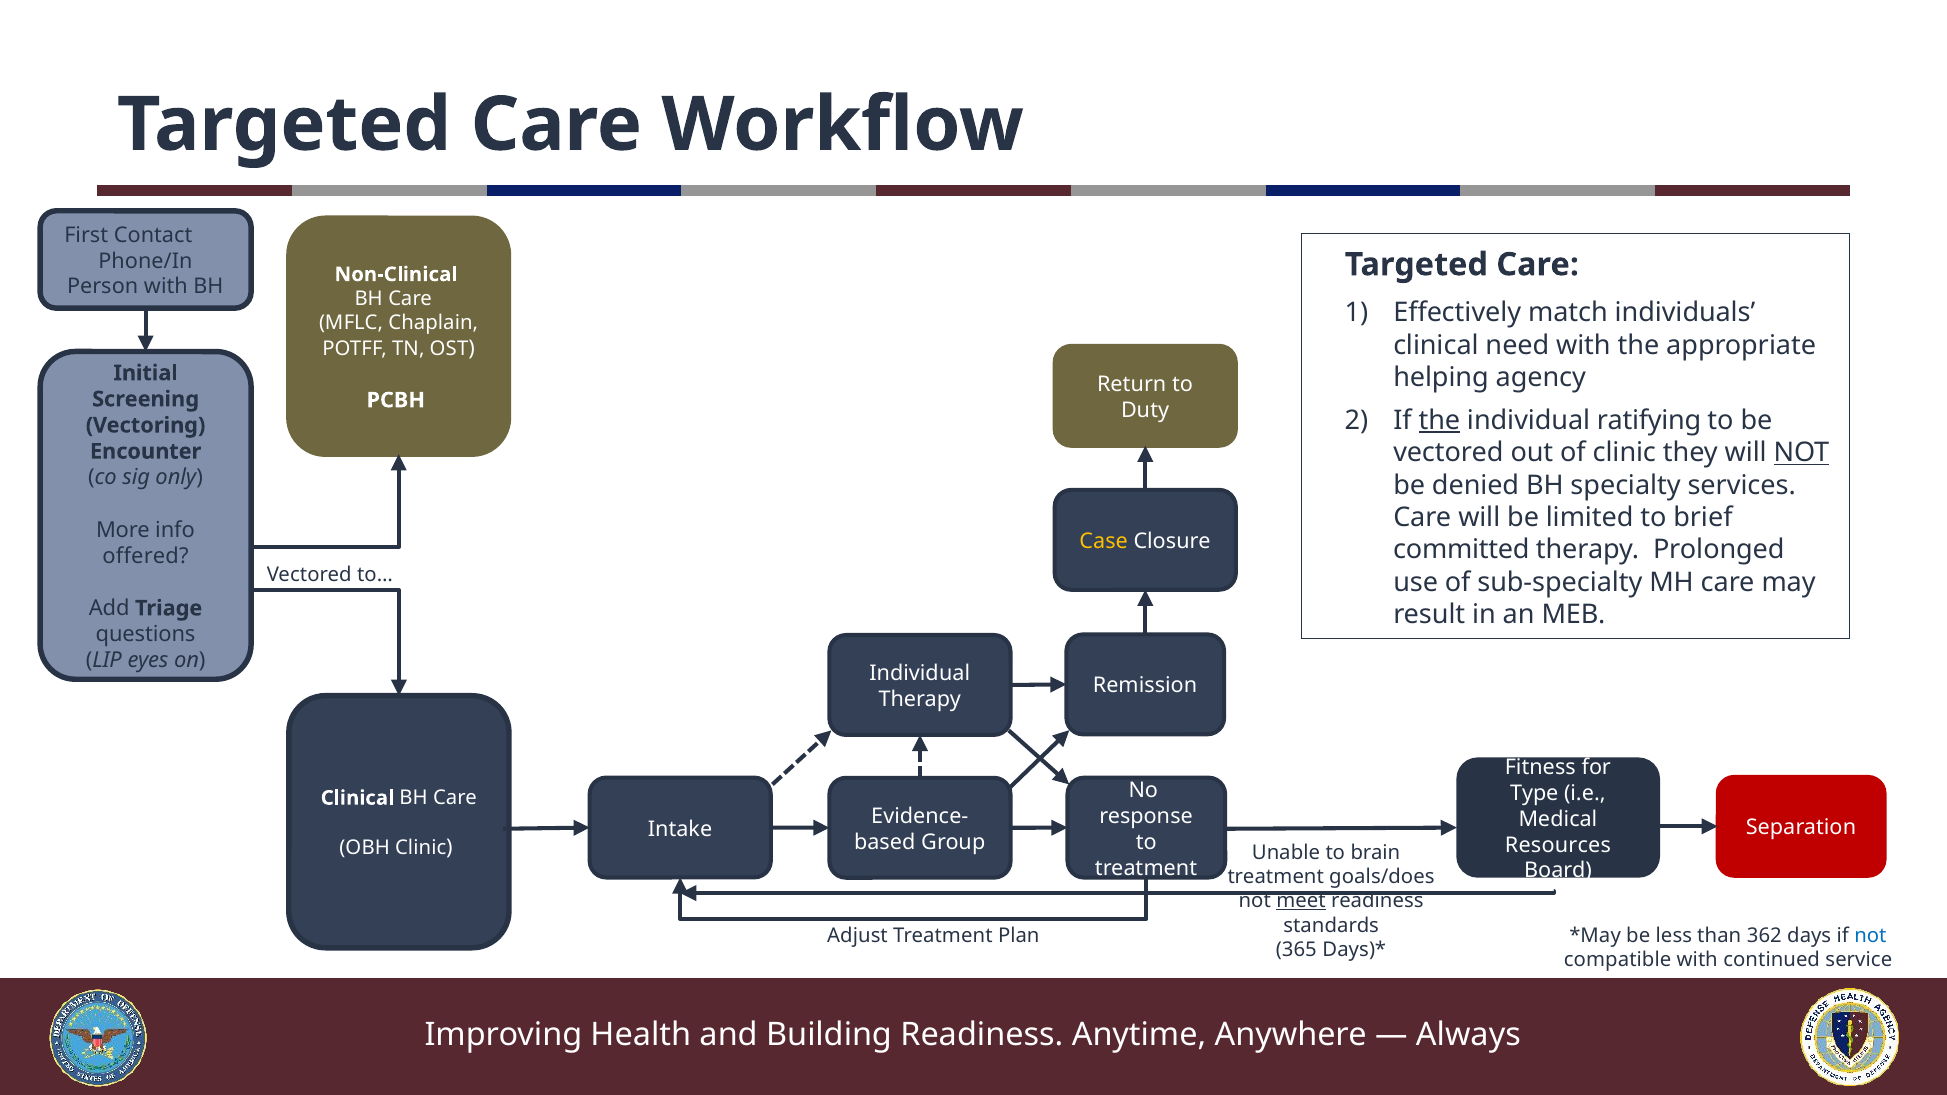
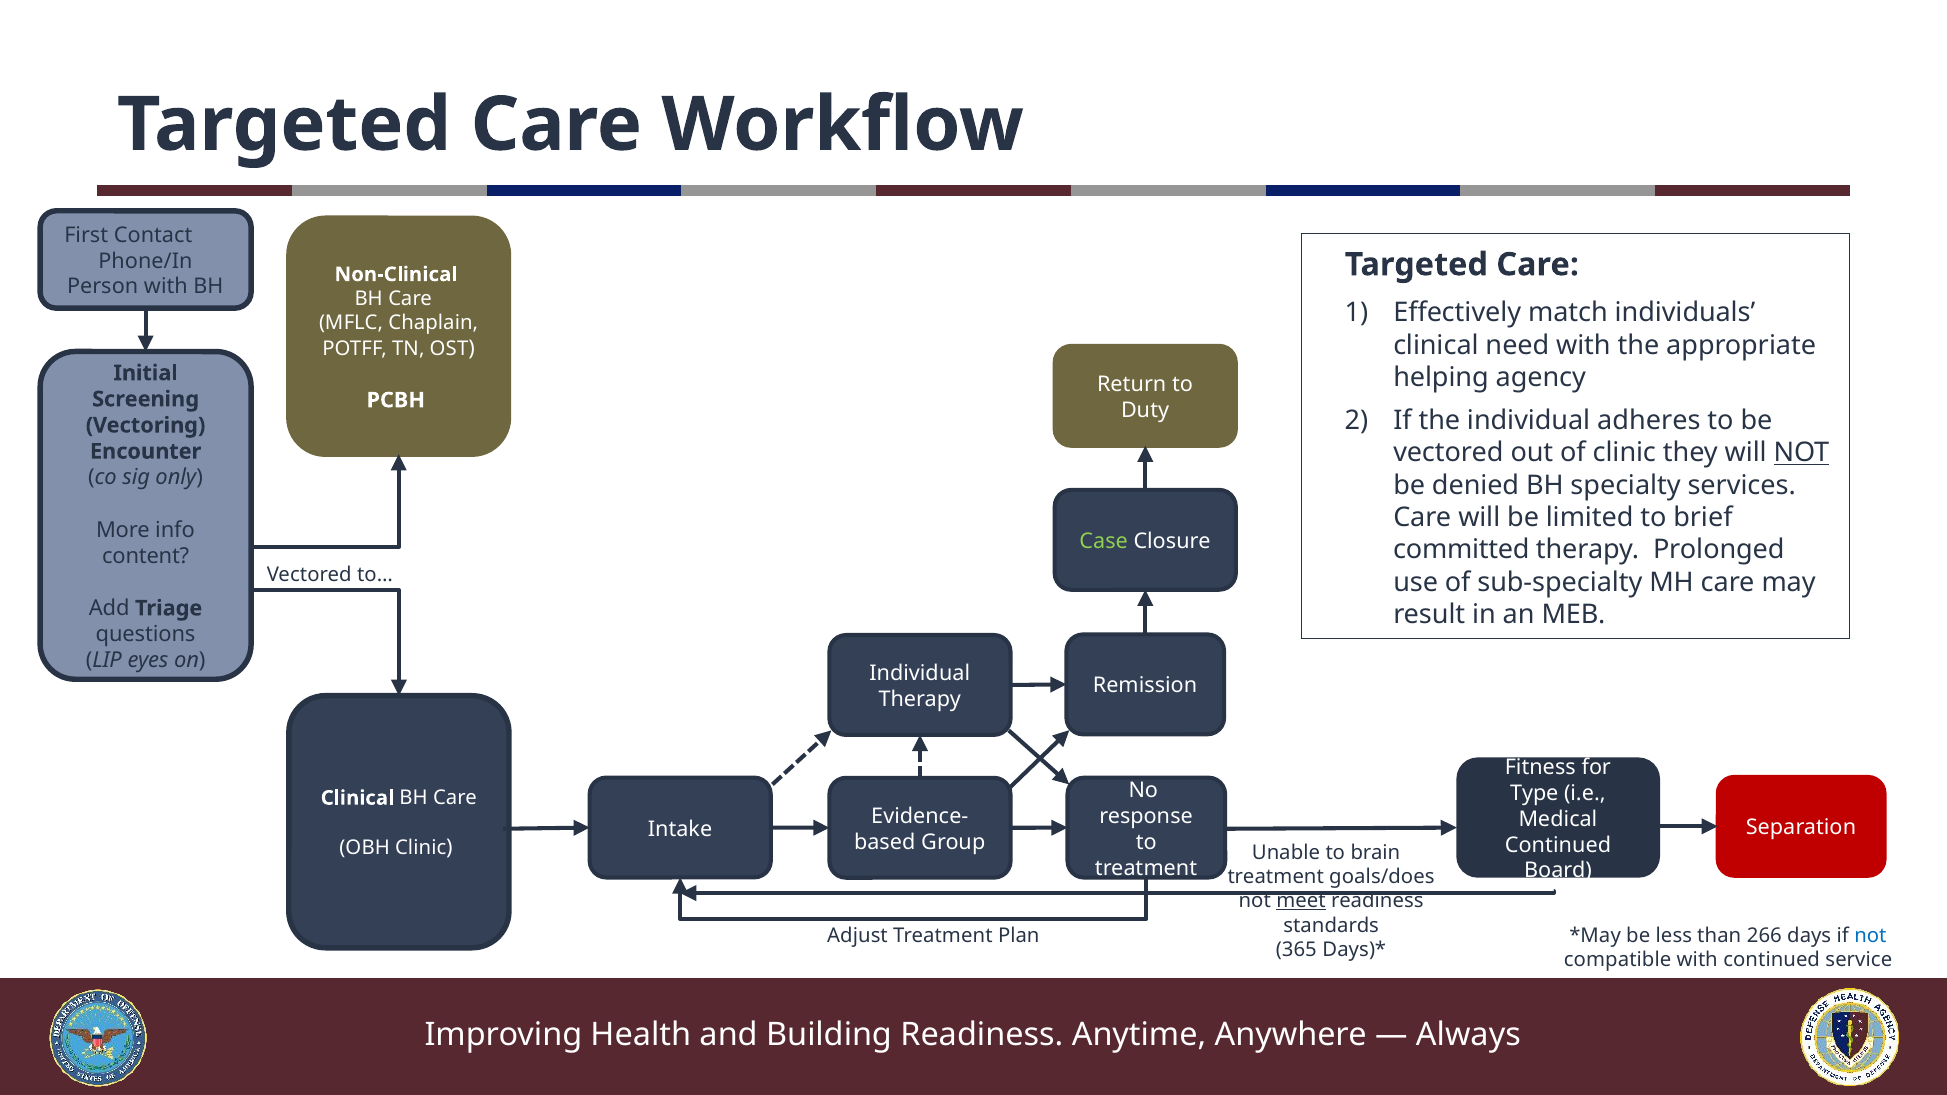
the underline: present -> none (1439, 420)
ratifying: ratifying -> adheres (1649, 420)
Case colour: yellow -> light green (1104, 541)
offered: offered -> content (146, 556)
Resources: Resources -> Continued (1558, 845)
362: 362 -> 266 (1764, 936)
